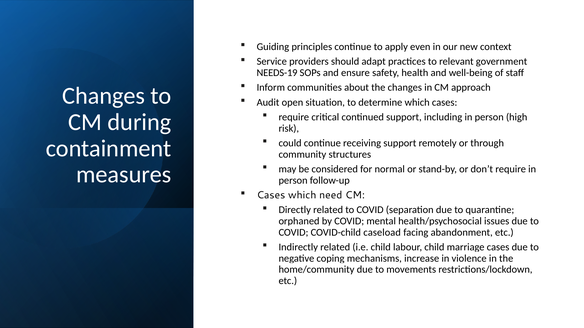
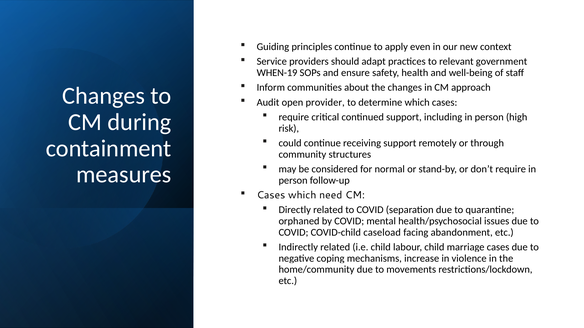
NEEDS-19: NEEDS-19 -> WHEN-19 (277, 73)
situation: situation -> provider (325, 102)
